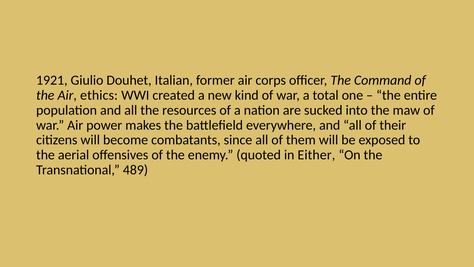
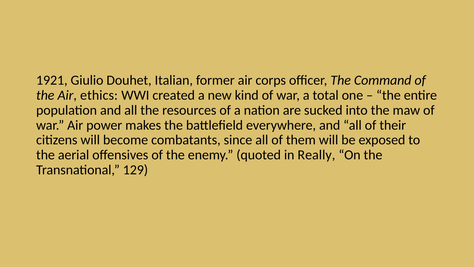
Either: Either -> Really (316, 155)
489: 489 -> 129 (135, 170)
